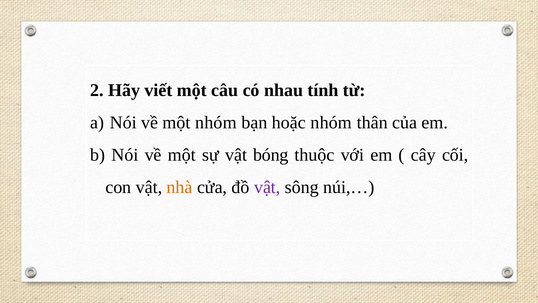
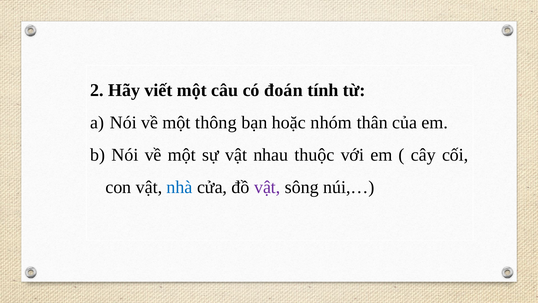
nhau: nhau -> đoán (283, 90)
một nhóm: nhóm -> thông (216, 122)
bóng: bóng -> nhau (271, 155)
nhà colour: orange -> blue (180, 187)
